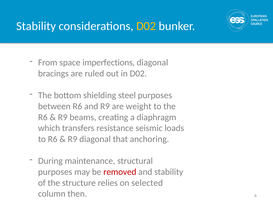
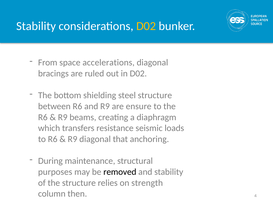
imperfections: imperfections -> accelerations (109, 63)
steel purposes: purposes -> structure (155, 95)
weight: weight -> ensure (139, 106)
removed colour: red -> black (120, 172)
selected: selected -> strength (147, 183)
